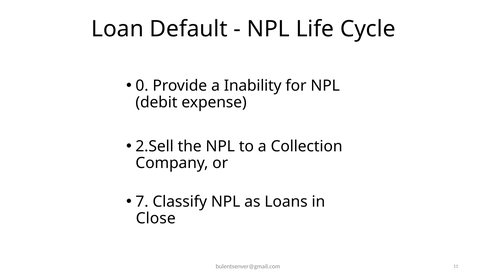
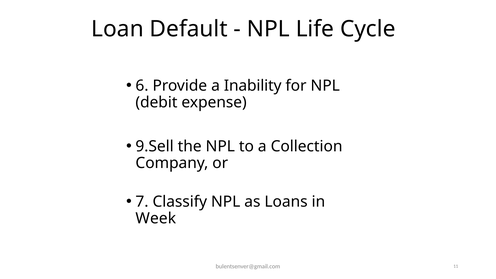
0: 0 -> 6 (142, 86)
2.Sell: 2.Sell -> 9.Sell (155, 146)
Close: Close -> Week (156, 218)
